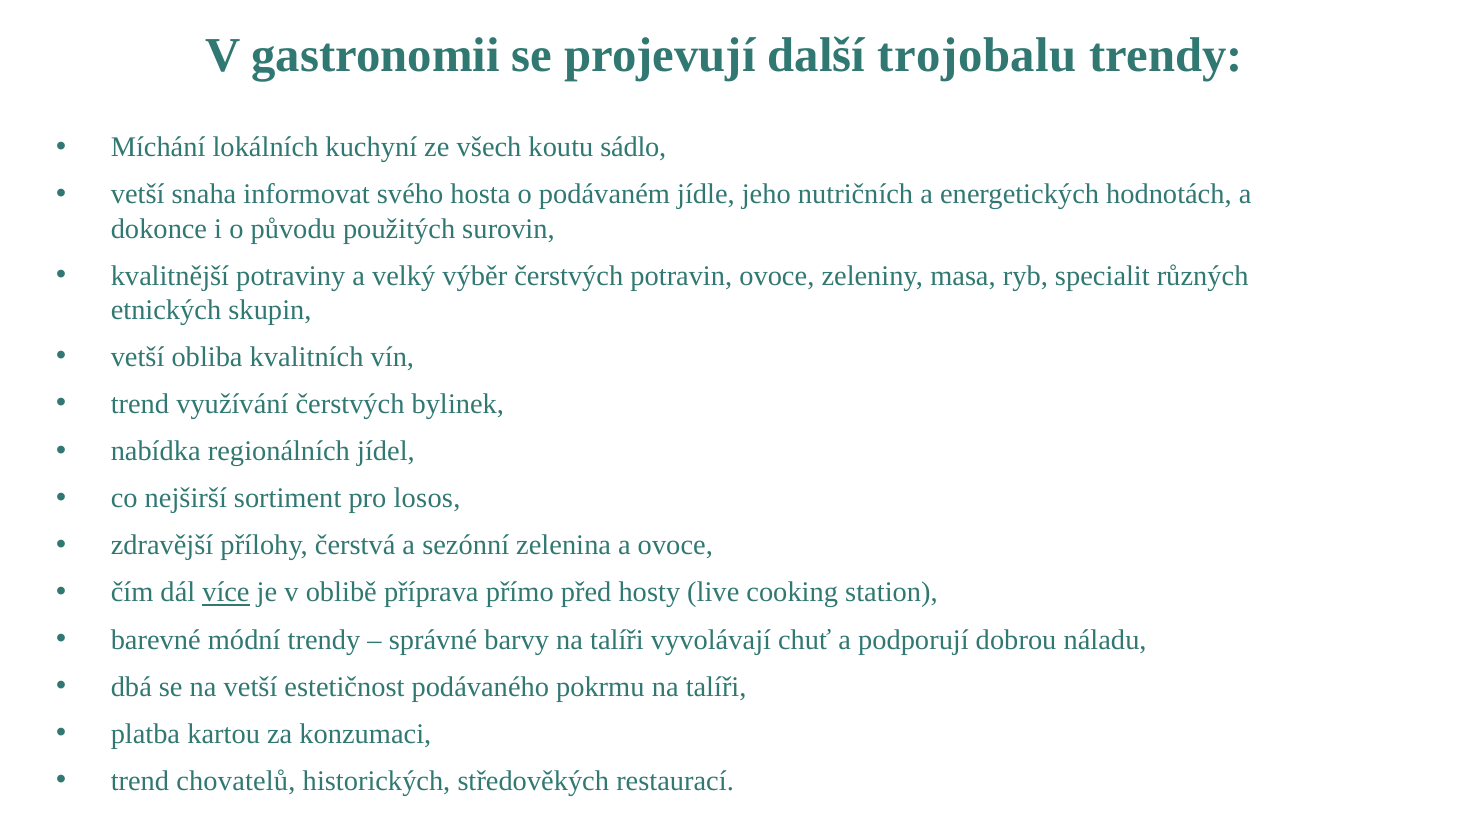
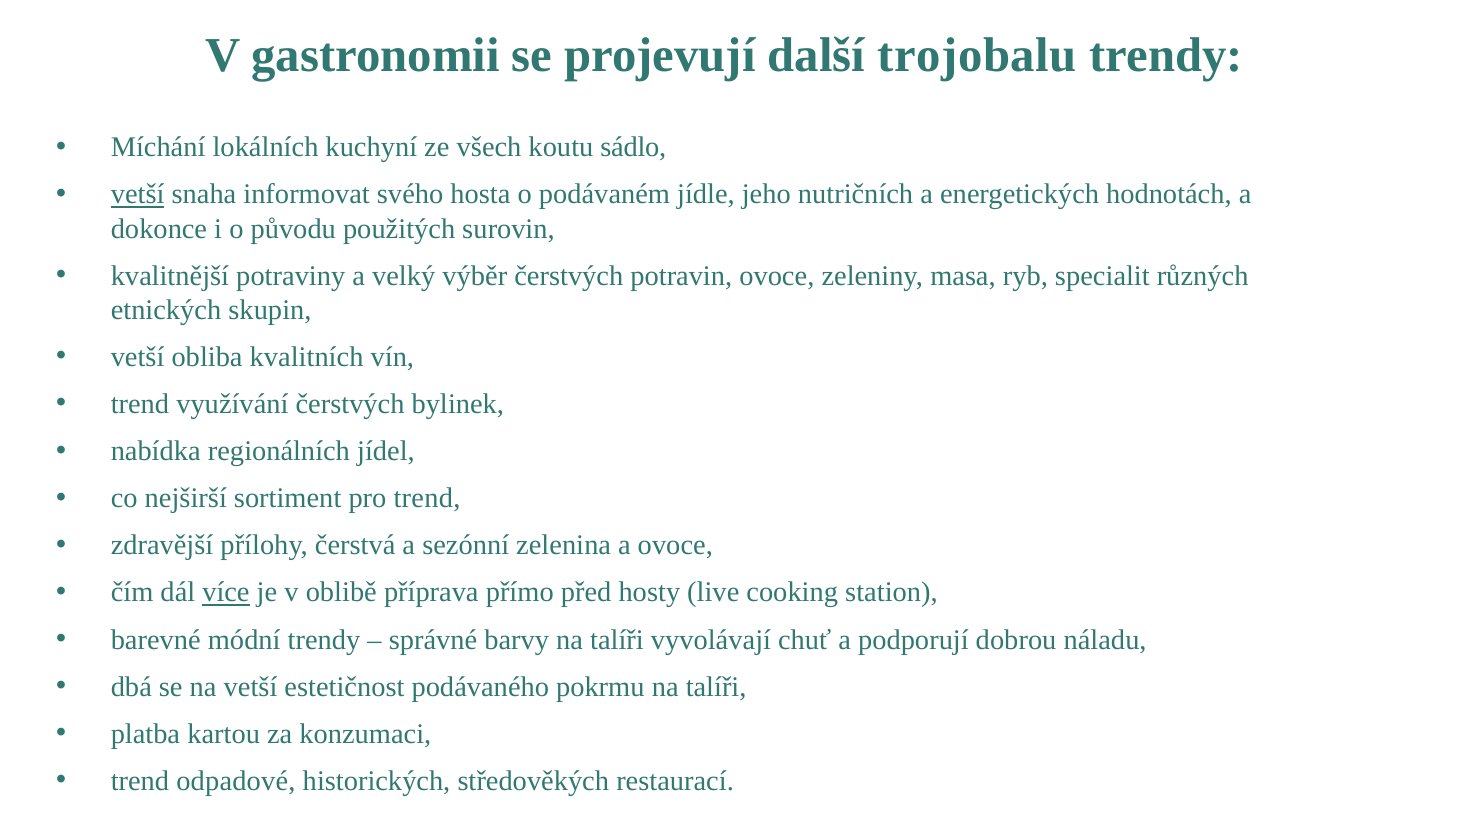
vetší underline: none -> present (138, 194)
pro losos: losos -> trend (427, 498)
chovatelů: chovatelů -> odpadové (236, 781)
